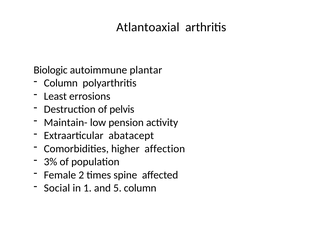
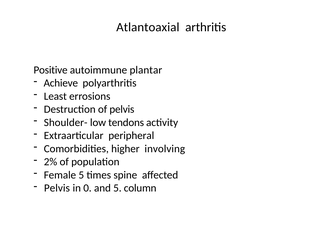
Biologic: Biologic -> Positive (51, 70)
Column: Column -> Achieve (61, 83)
Maintain-: Maintain- -> Shoulder- (66, 122)
pension: pension -> tendons (126, 122)
abatacept: abatacept -> peripheral (131, 136)
affection: affection -> involving (165, 149)
3%: 3% -> 2% (51, 162)
Female 2: 2 -> 5 (81, 175)
Social: Social -> Pelvis (57, 188)
1: 1 -> 0 (87, 188)
